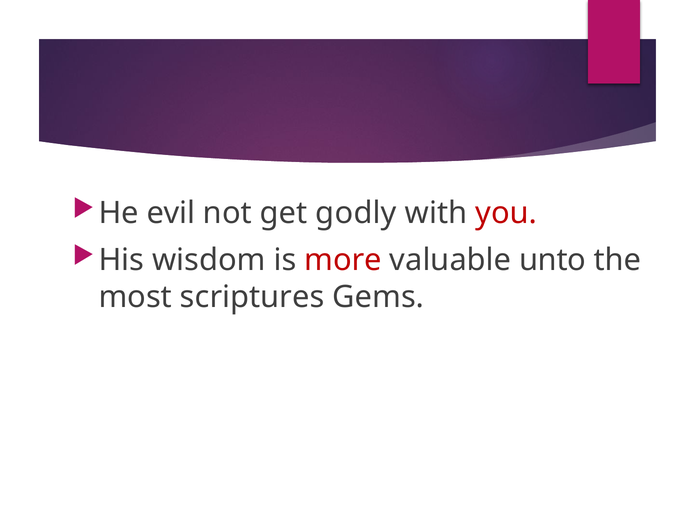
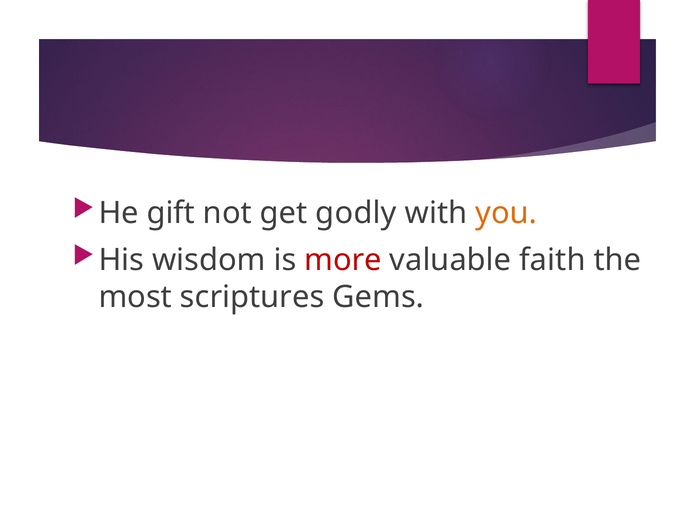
evil: evil -> gift (171, 213)
you colour: red -> orange (506, 213)
unto: unto -> faith (552, 260)
